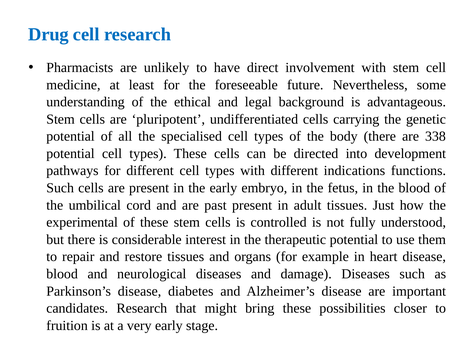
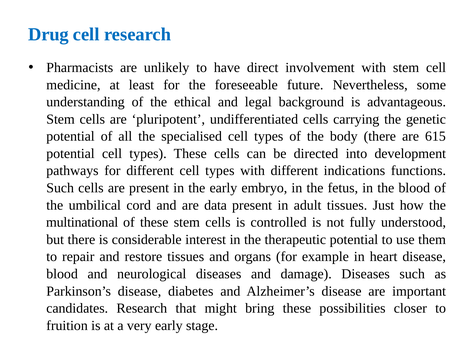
338: 338 -> 615 (435, 136)
past: past -> data (216, 205)
experimental: experimental -> multinational (82, 222)
